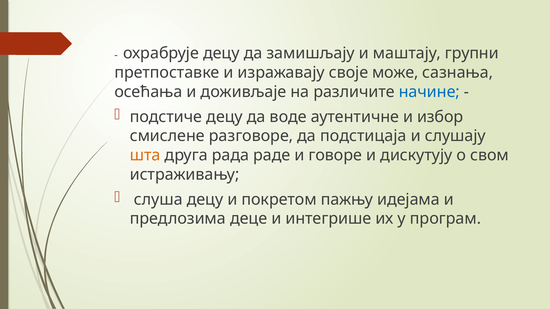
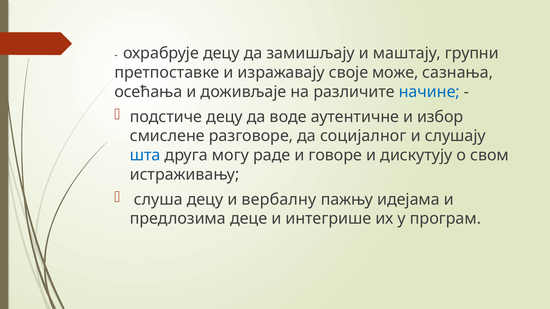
подстицаја: подстицаја -> социјалног (363, 136)
шта colour: orange -> blue (145, 155)
рада: рада -> могу (230, 155)
покретом: покретом -> вербалну (279, 200)
